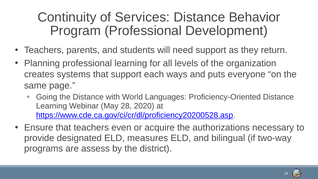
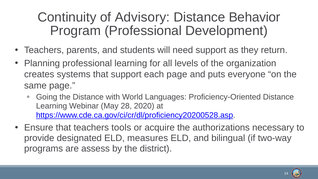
Services: Services -> Advisory (142, 17)
each ways: ways -> page (177, 74)
even: even -> tools (121, 128)
